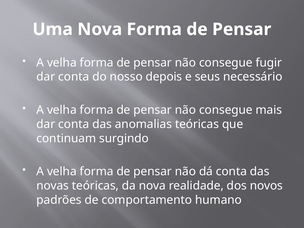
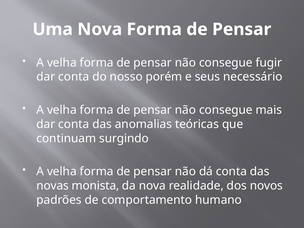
depois: depois -> porém (164, 77)
novas teóricas: teóricas -> monista (95, 186)
